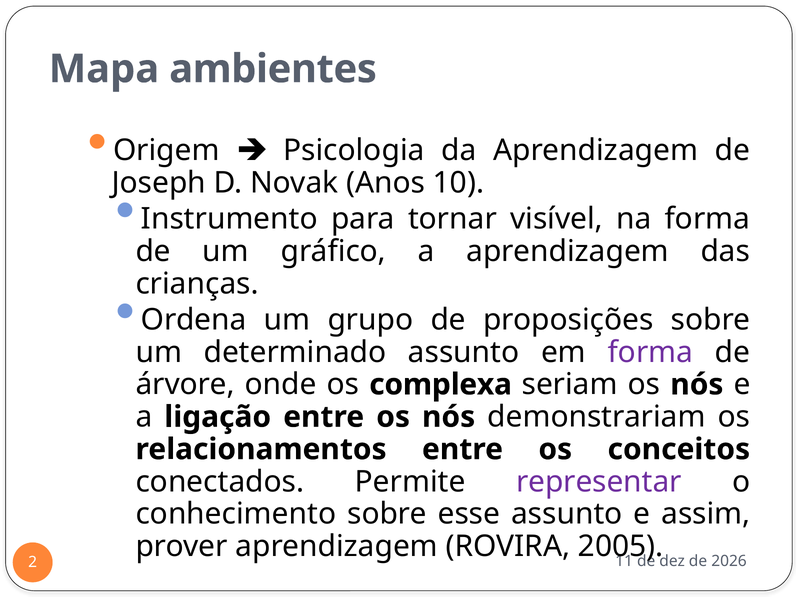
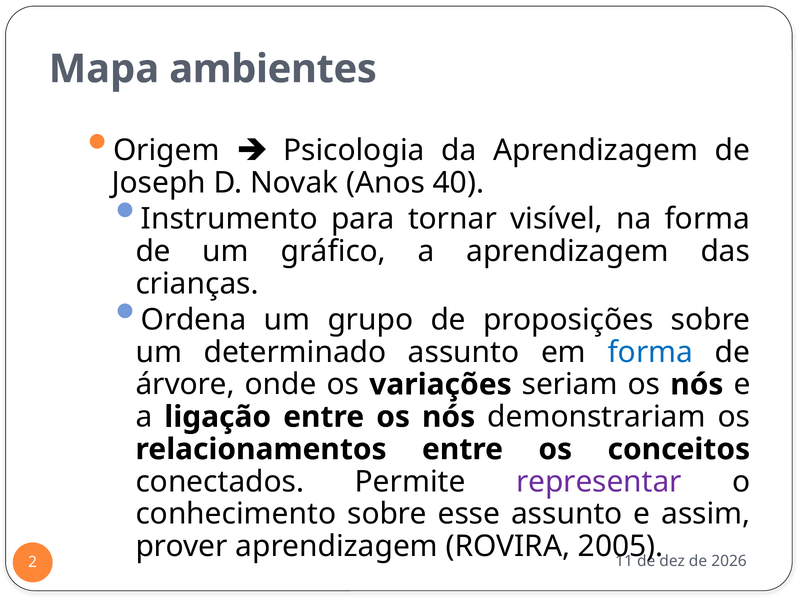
10: 10 -> 40 (458, 183)
forma colour: purple -> blue (650, 352)
complexa: complexa -> variações (440, 384)
